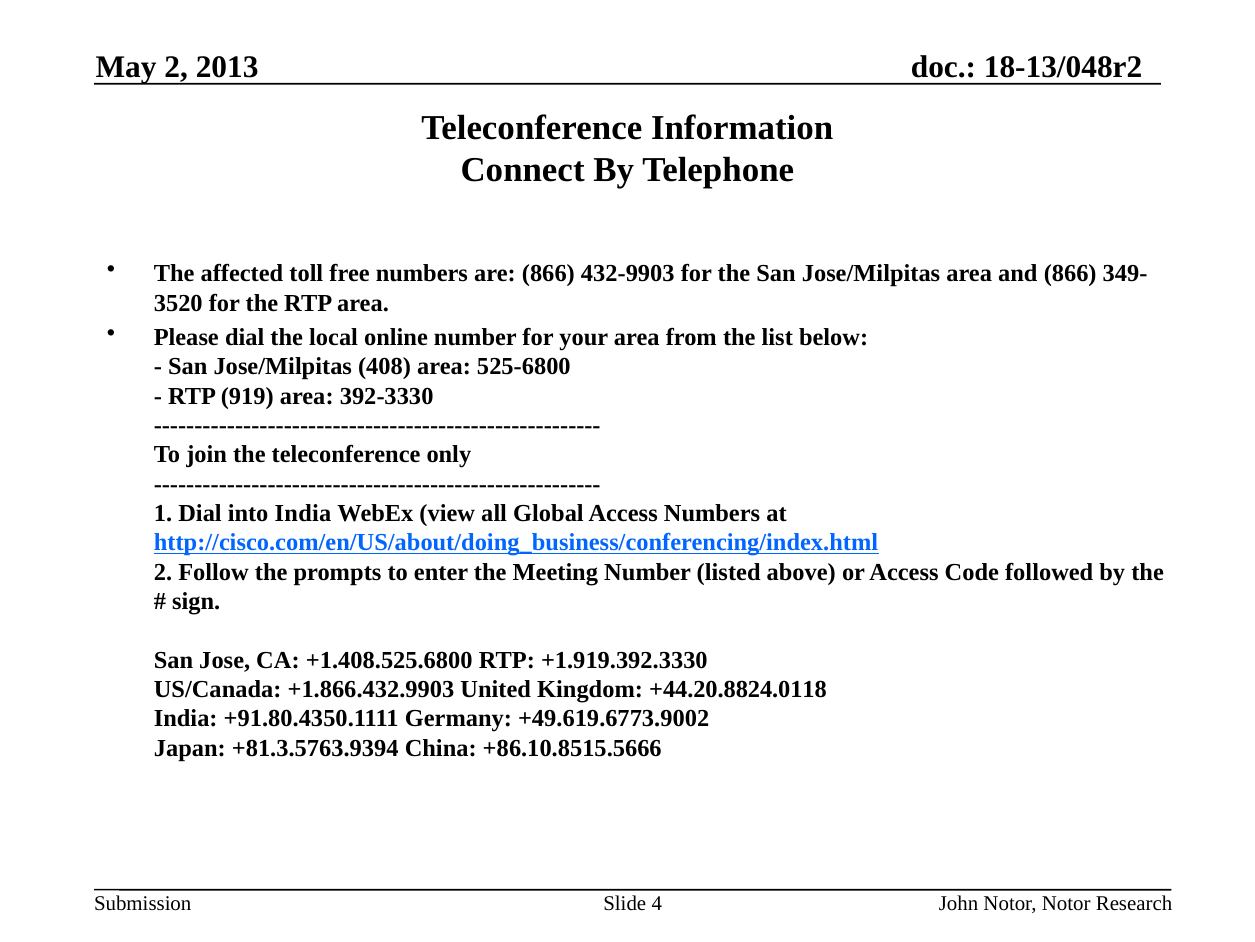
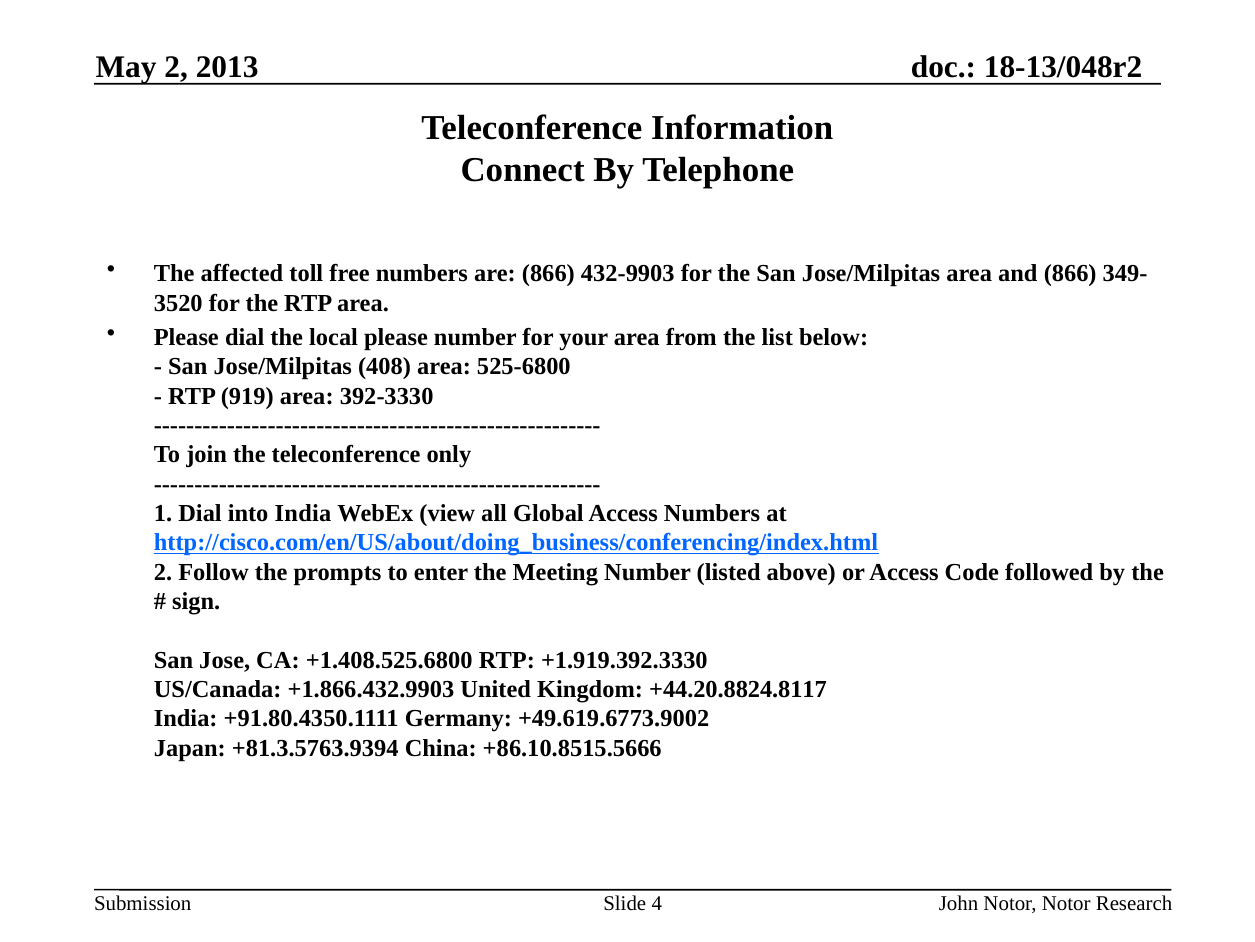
local online: online -> please (396, 337)
+44.20.8824.0118: +44.20.8824.0118 -> +44.20.8824.8117 (738, 689)
